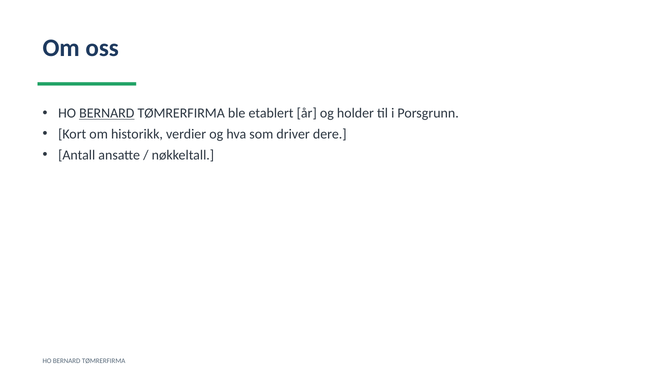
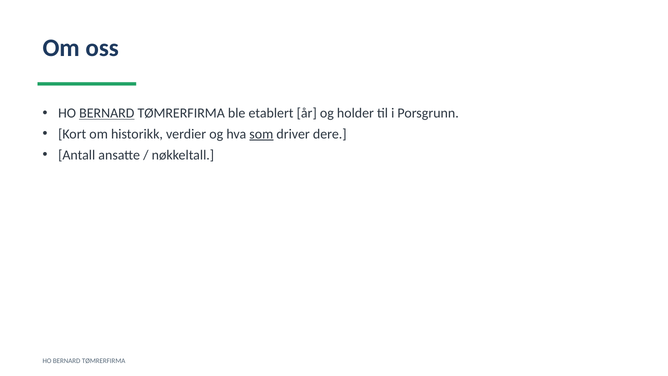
som underline: none -> present (261, 134)
